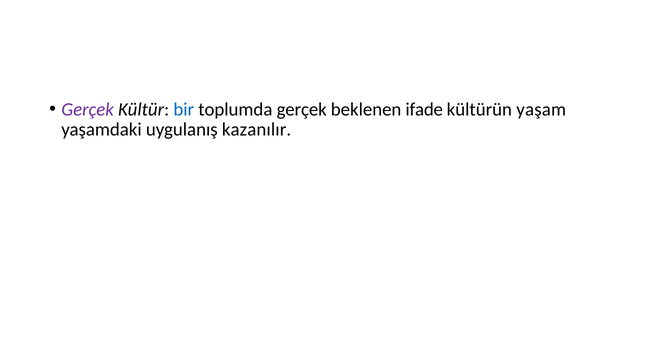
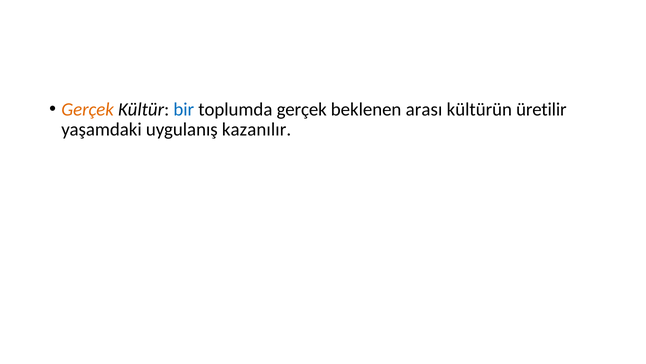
Gerçek colour: purple -> orange (88, 109)
ifade: ifade -> arası (424, 109)
yaşam: yaşam -> üretilir (541, 109)
